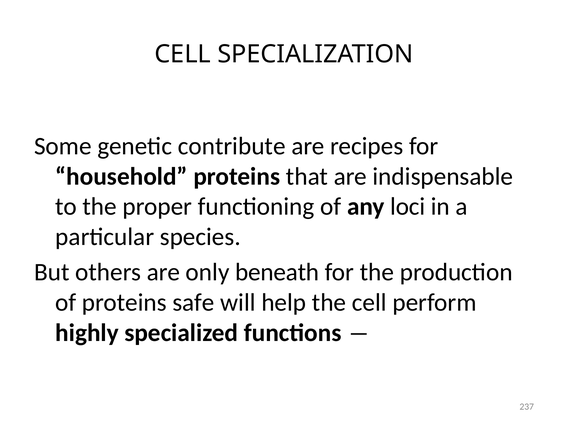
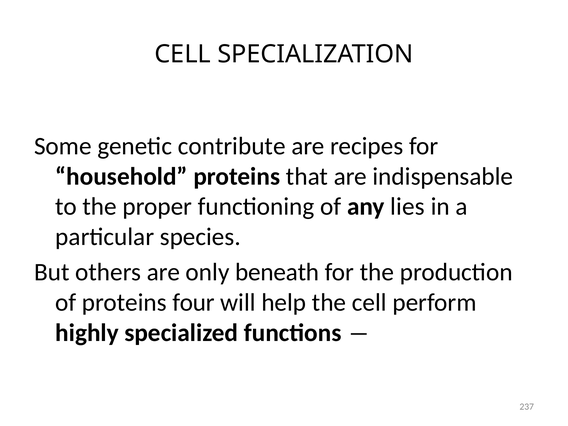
loci: loci -> lies (408, 207)
safe: safe -> four (194, 302)
